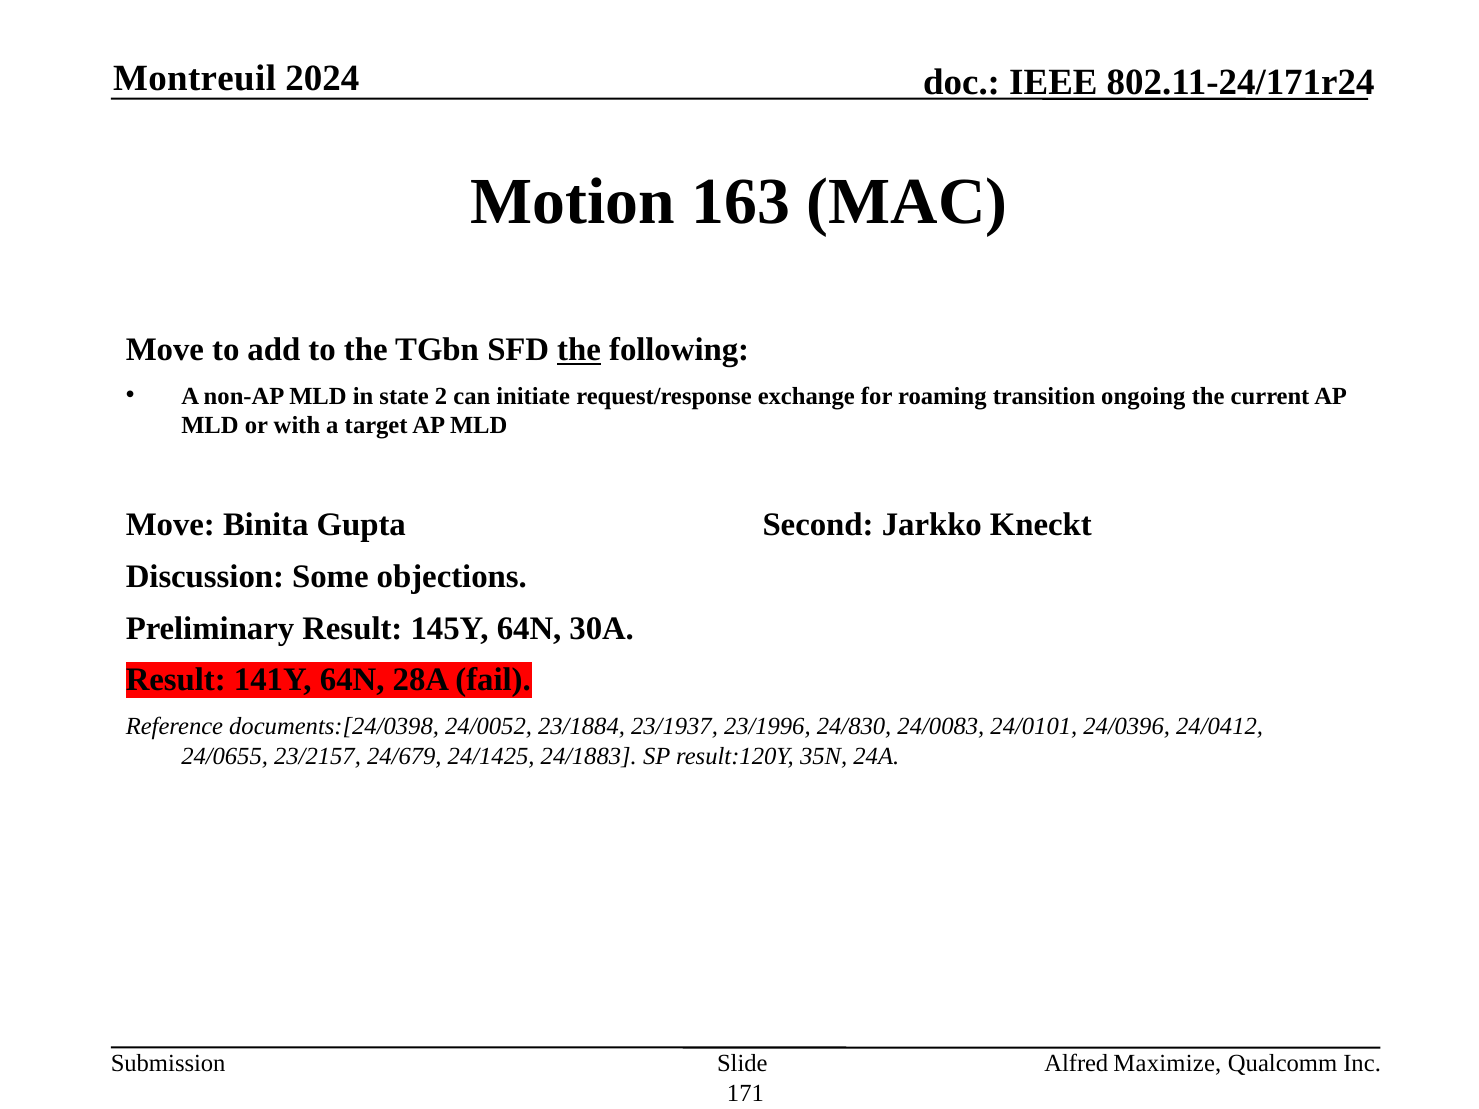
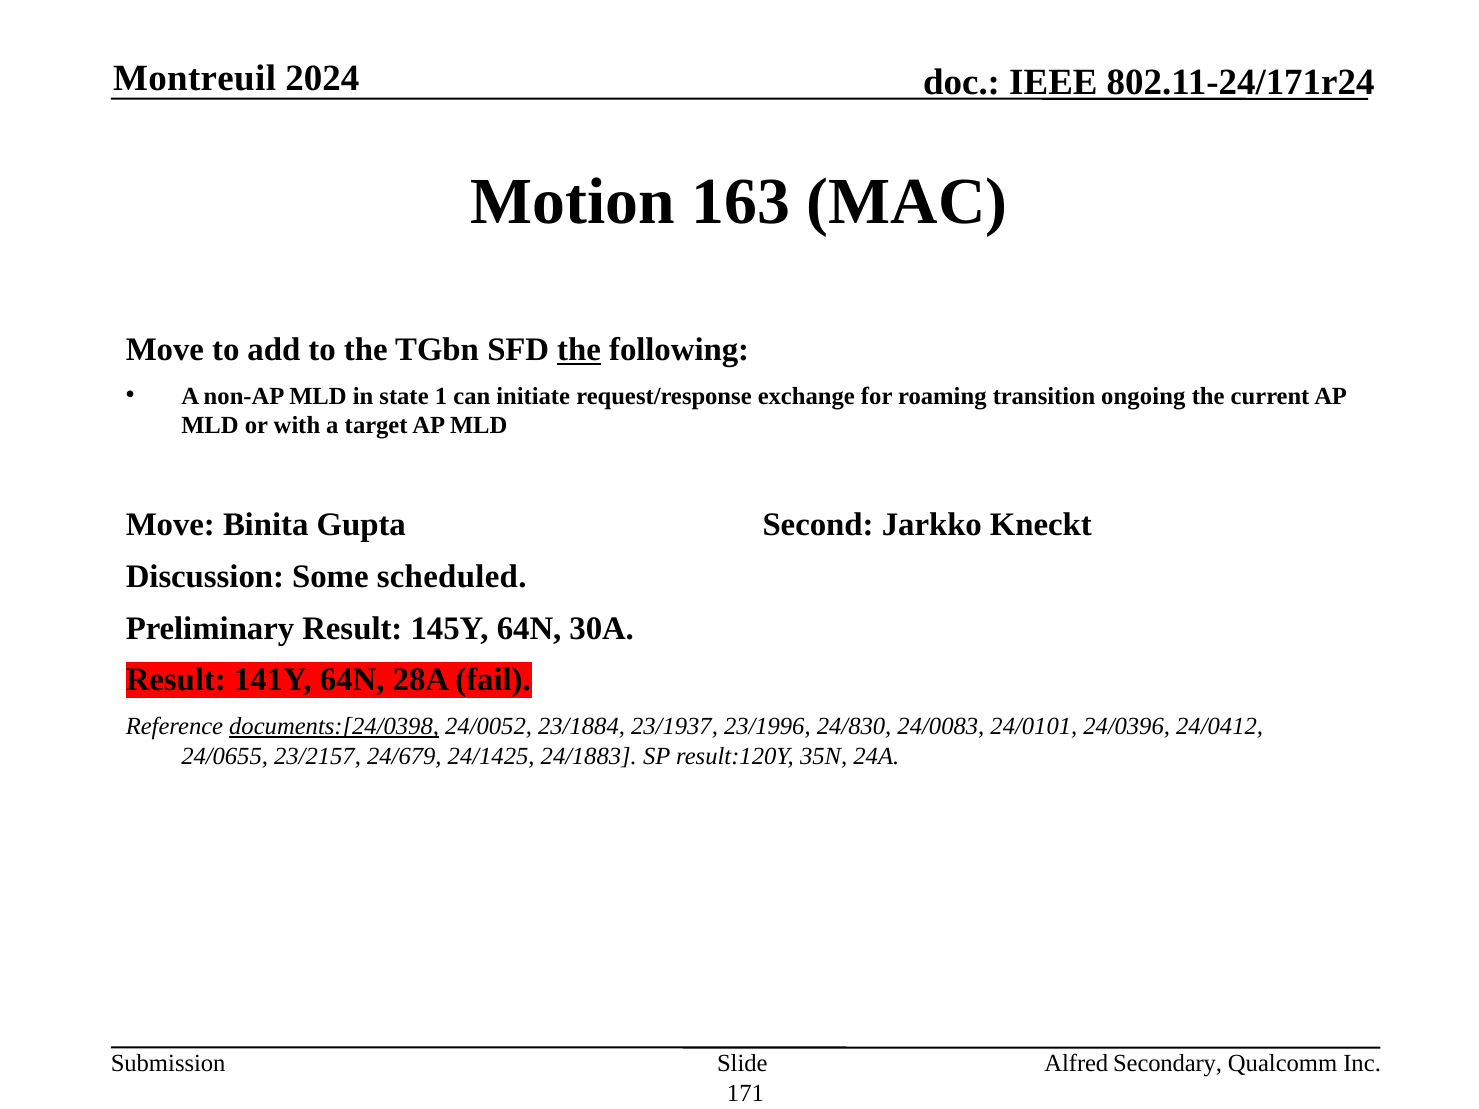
2: 2 -> 1 (441, 396)
objections: objections -> scheduled (452, 577)
documents:[24/0398 underline: none -> present (334, 726)
Maximize: Maximize -> Secondary (1168, 1064)
